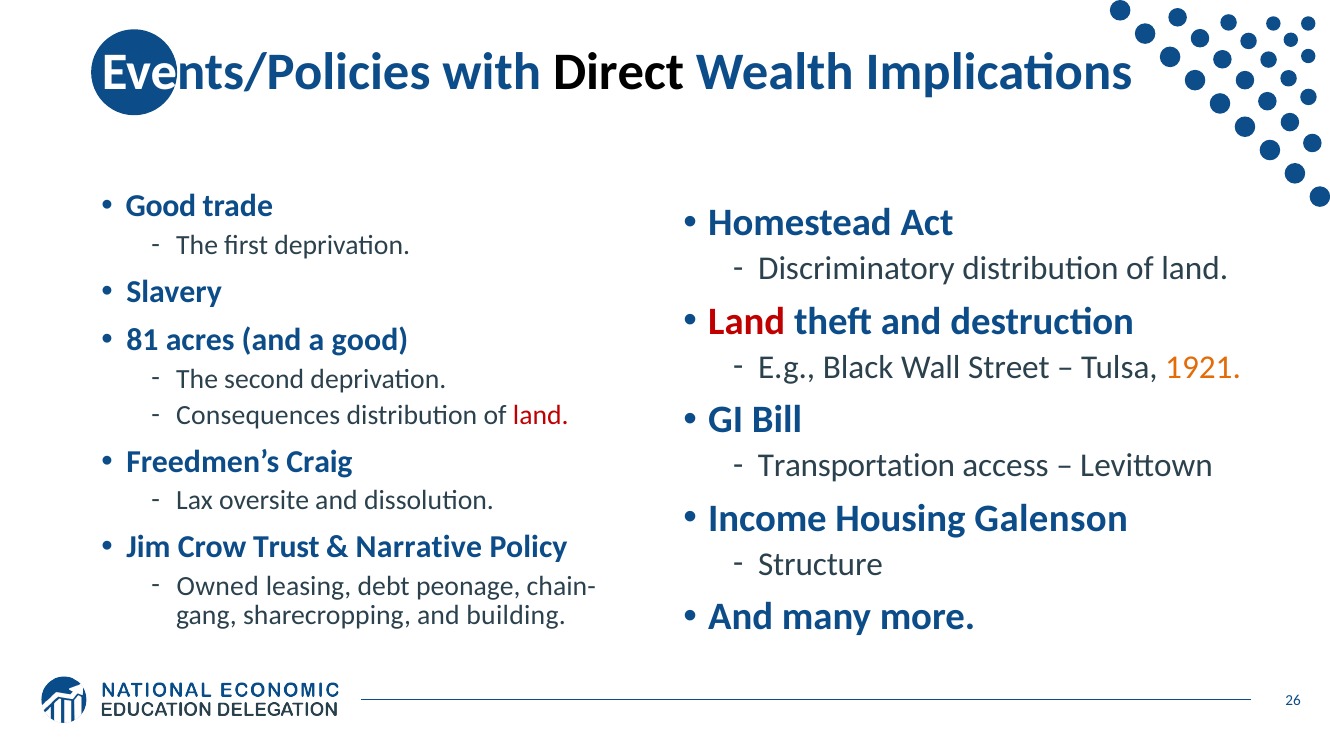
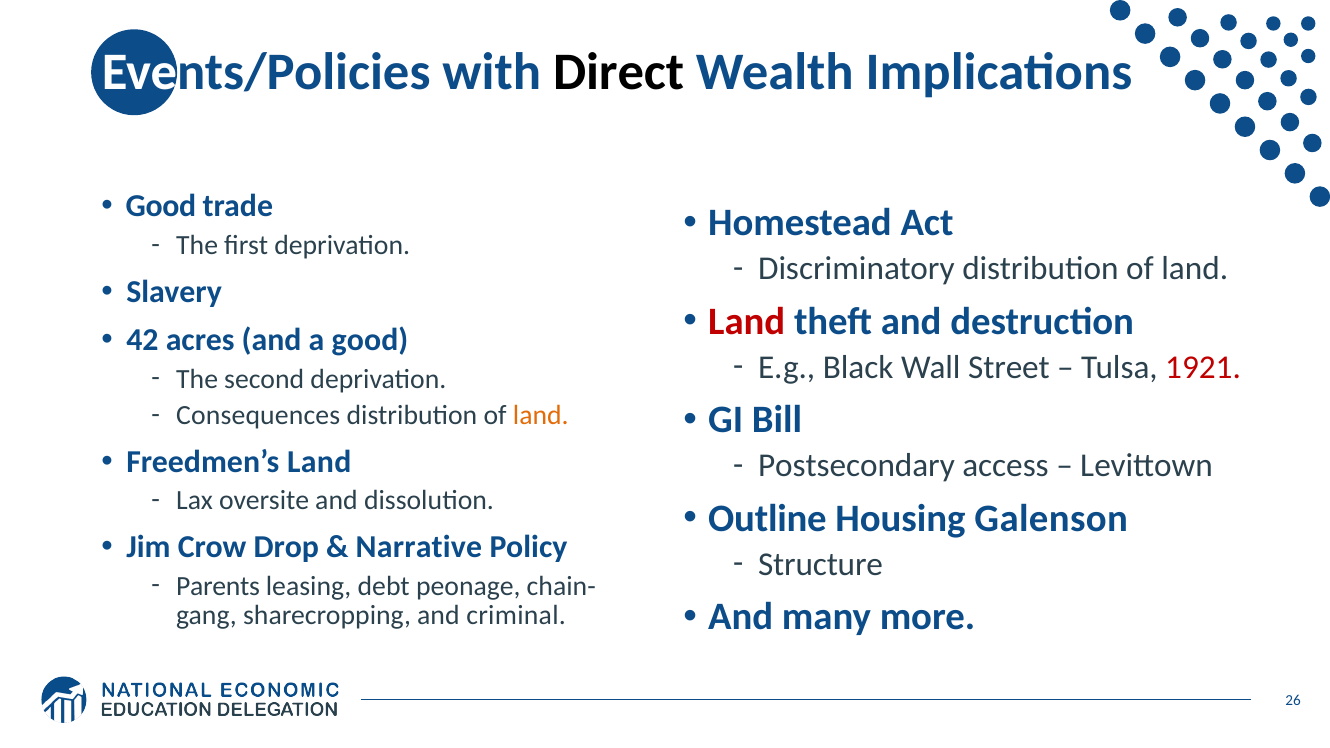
81: 81 -> 42 (142, 340)
1921 colour: orange -> red (1203, 367)
land colour: red -> orange (541, 416)
Freedmen’s Craig: Craig -> Land (319, 462)
Transportation: Transportation -> Postsecondary (856, 466)
Income: Income -> Outline (767, 518)
Trust: Trust -> Drop (286, 547)
Owned: Owned -> Parents (218, 586)
building: building -> criminal (516, 616)
